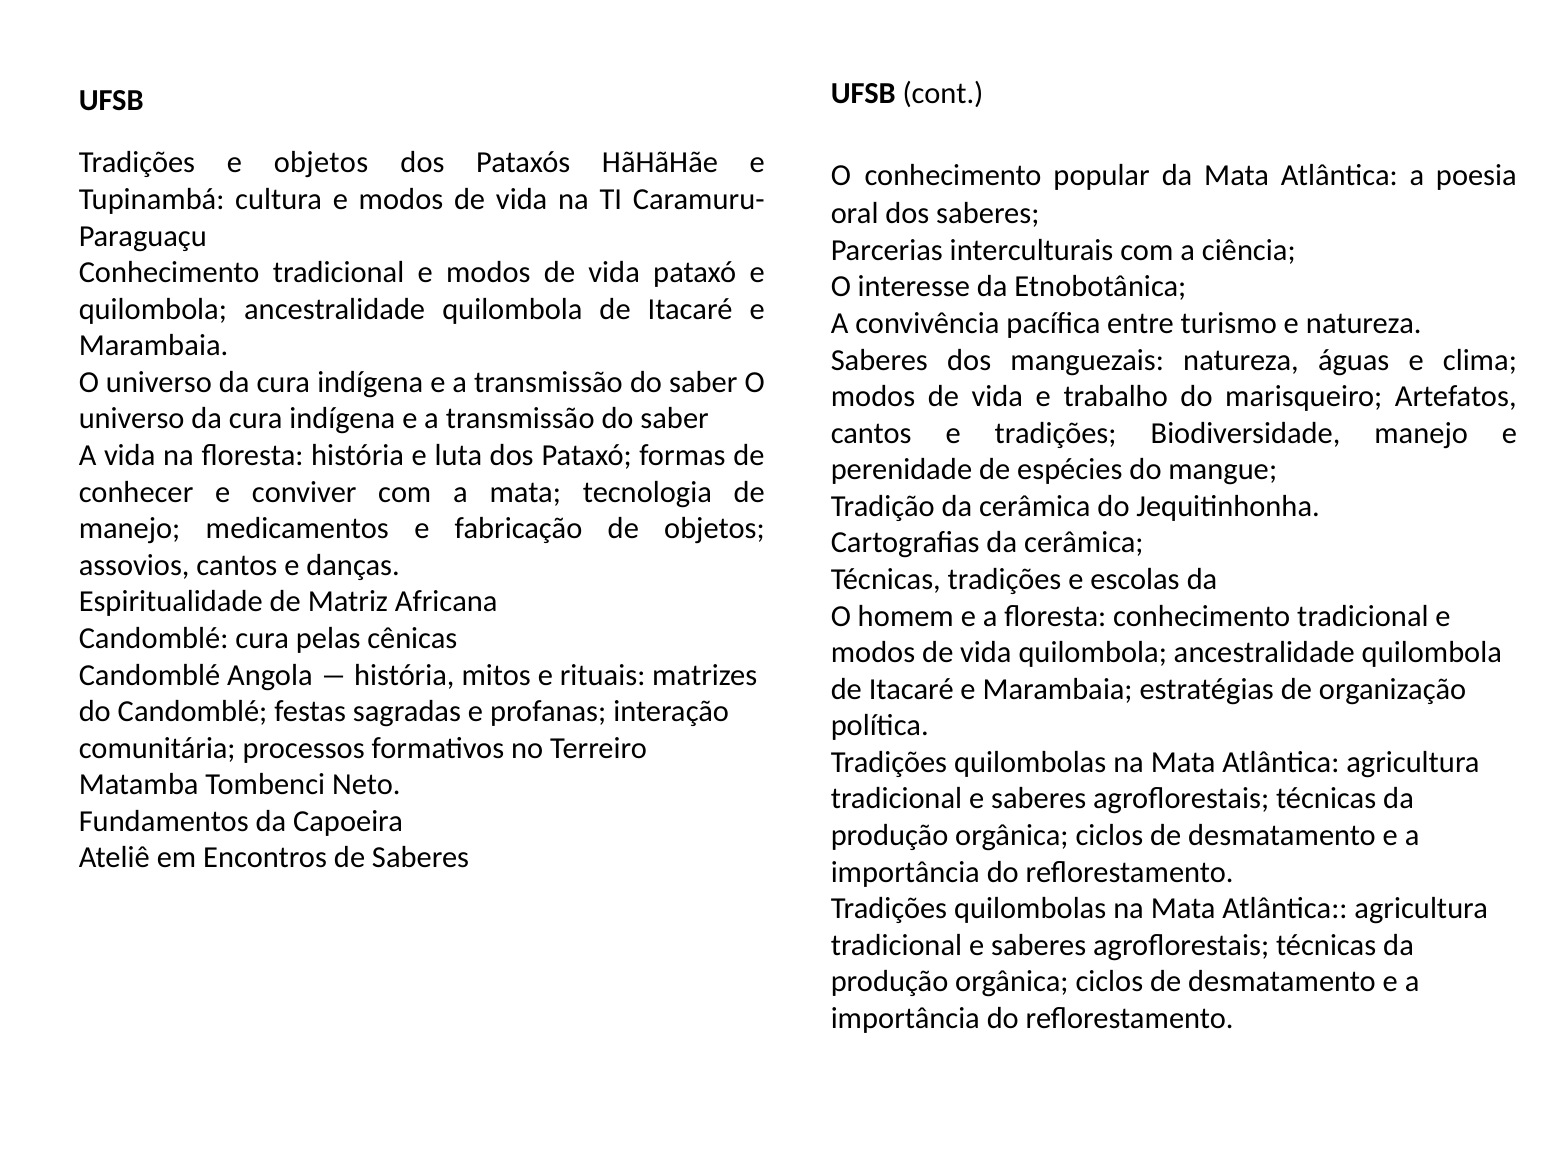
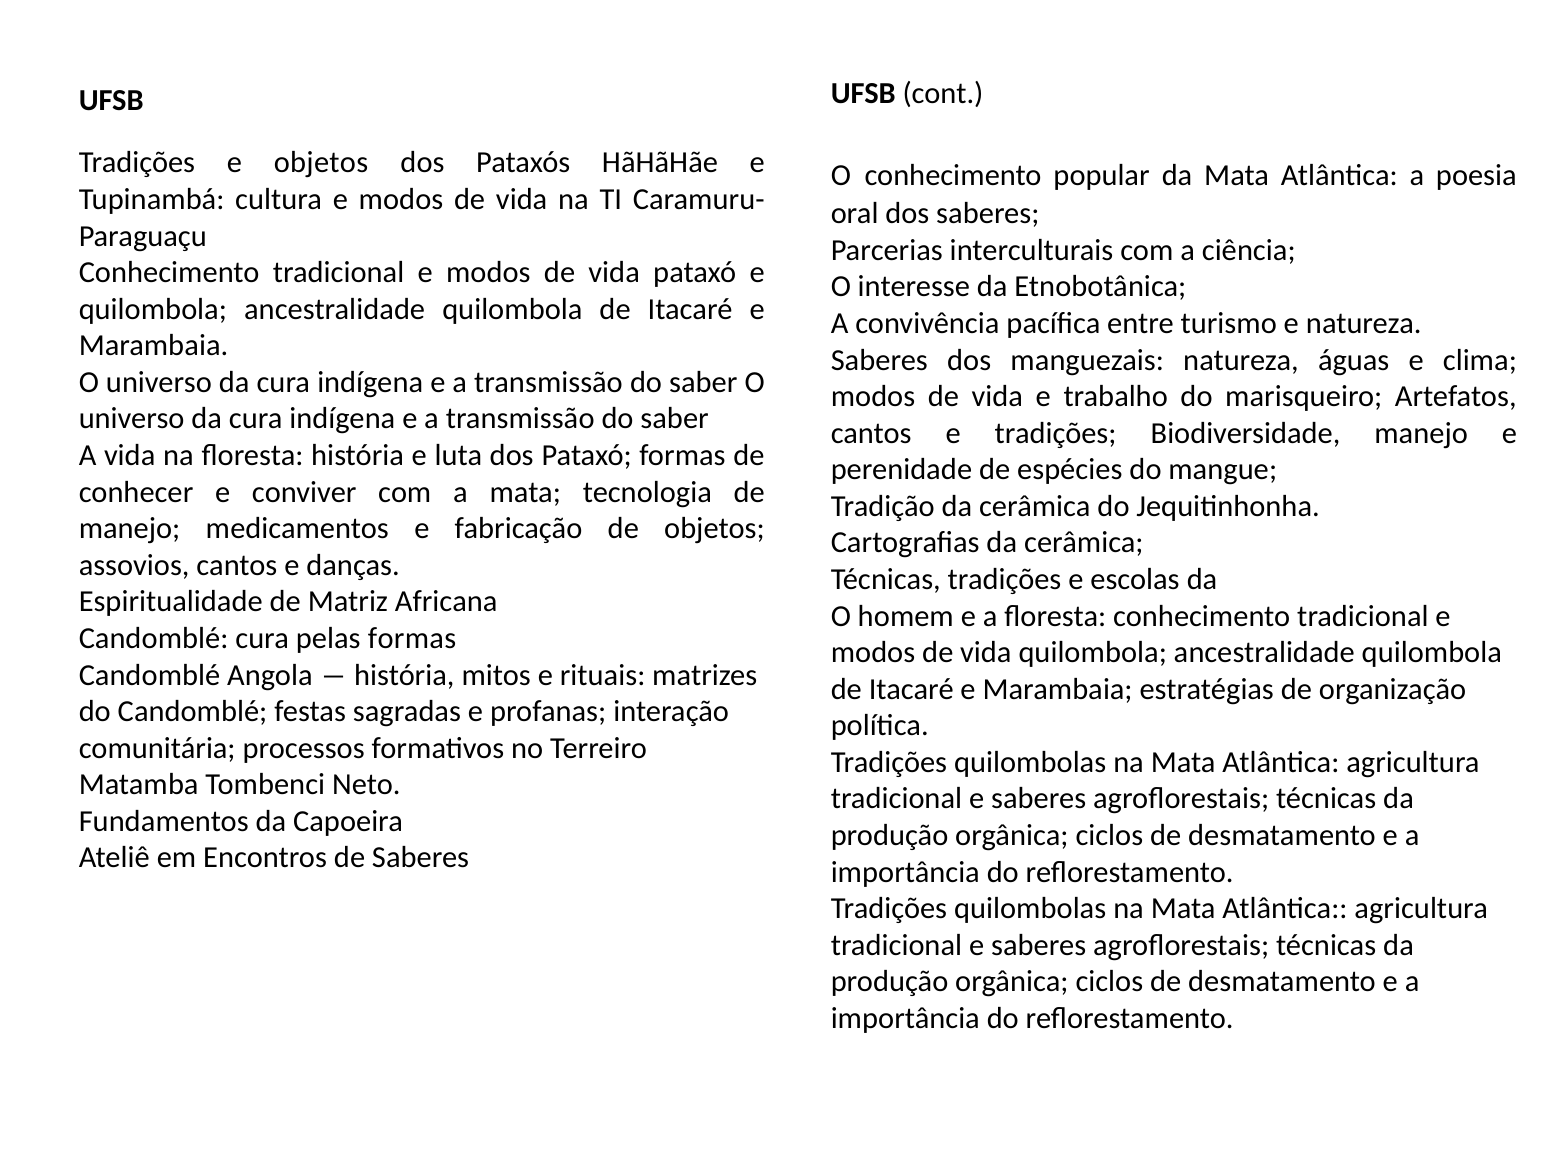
pelas cênicas: cênicas -> formas (412, 638)
